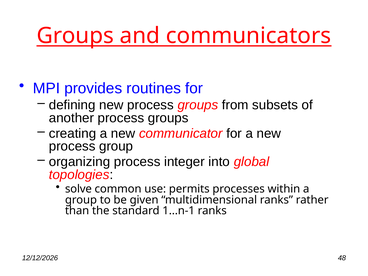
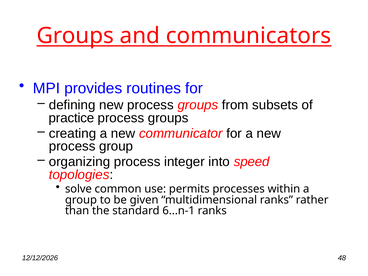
another: another -> practice (72, 118)
global: global -> speed (252, 162)
1...n-1: 1...n-1 -> 6...n-1 (179, 211)
